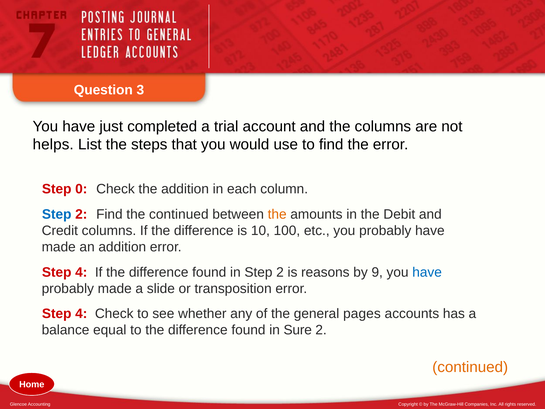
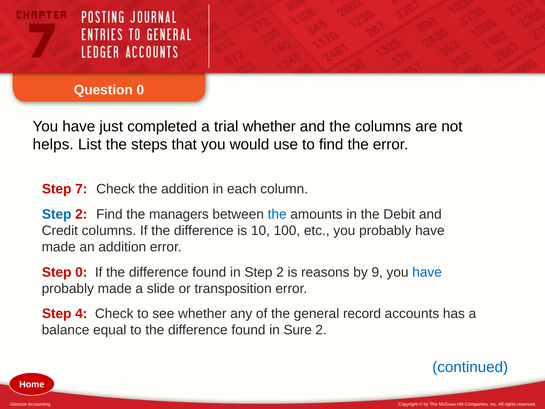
Question 3: 3 -> 0 (140, 90)
trial account: account -> whether (269, 126)
0: 0 -> 7 (81, 189)
the continued: continued -> managers (179, 214)
the colour: orange -> blue (277, 214)
4: 4 -> 0 (81, 272)
pages: pages -> record (362, 314)
continued colour: orange -> blue (470, 367)
